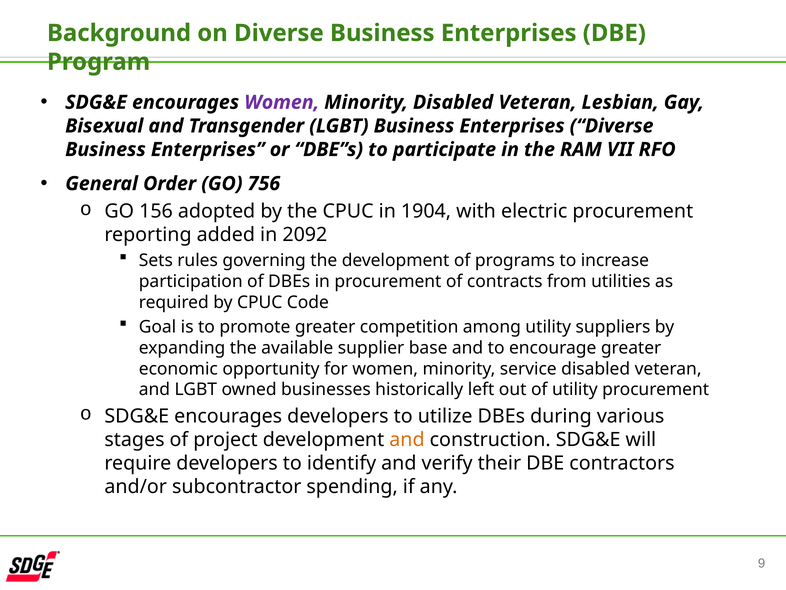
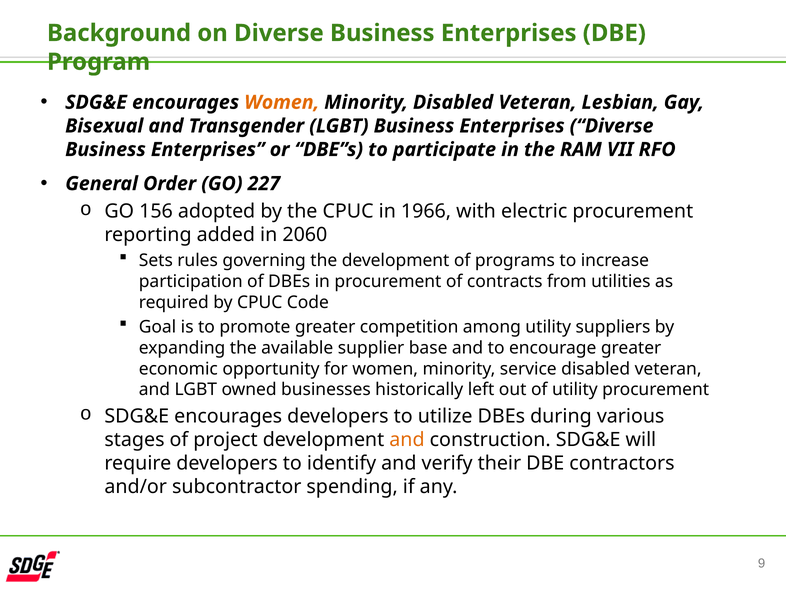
Women colour: purple -> orange (282, 102)
756: 756 -> 227 (264, 183)
1904: 1904 -> 1966 (426, 211)
2092: 2092 -> 2060 (305, 235)
